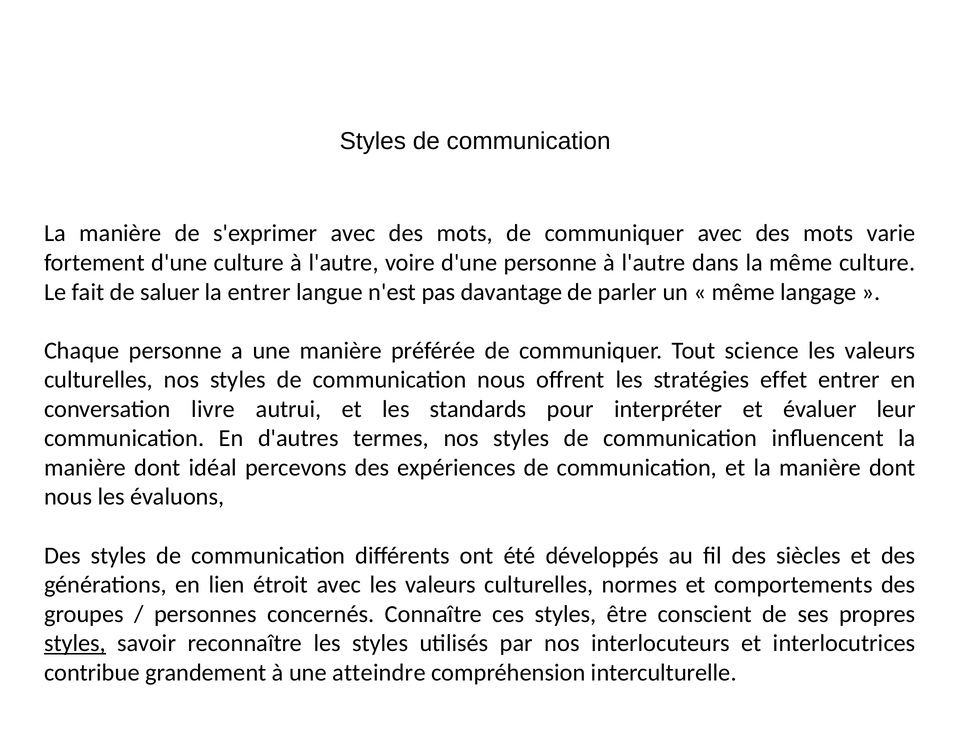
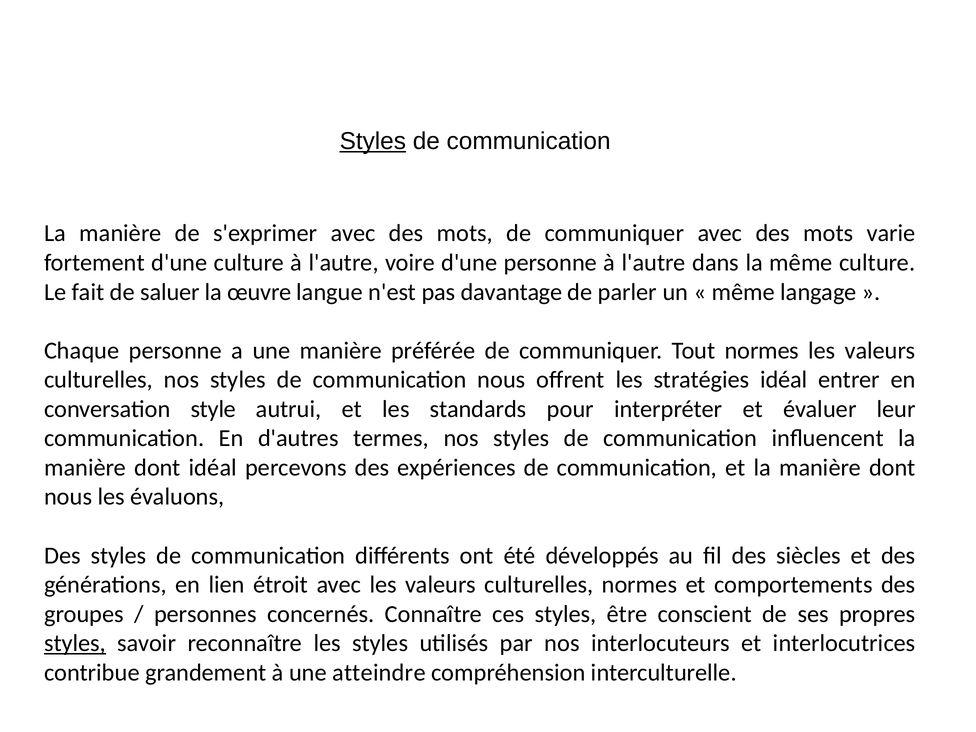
Styles underline: none -> present (373, 141)
la entrer: entrer -> œuvre (259, 292)
Tout science: science -> normes (762, 351)
stratégies effet: effet -> idéal (784, 380)
livre: livre -> style (213, 409)
